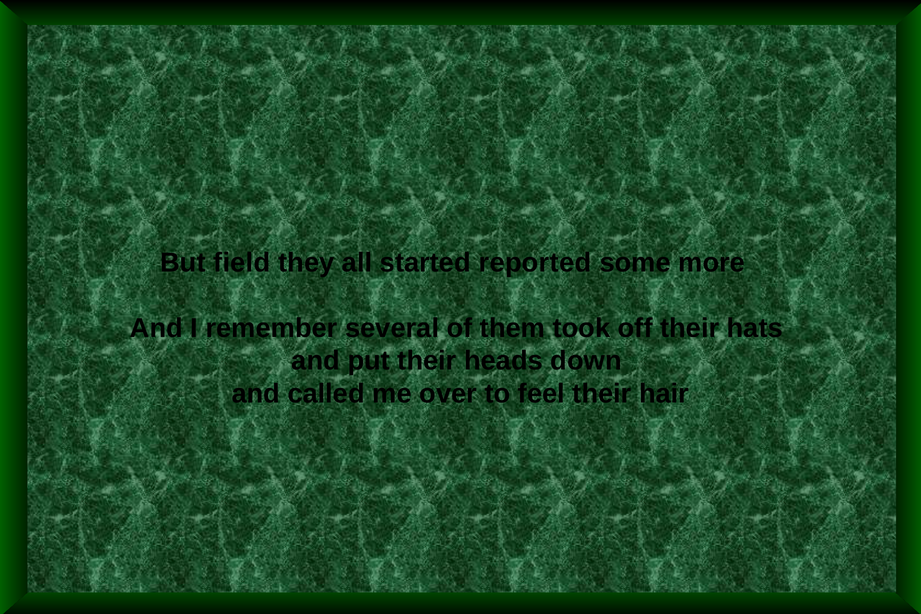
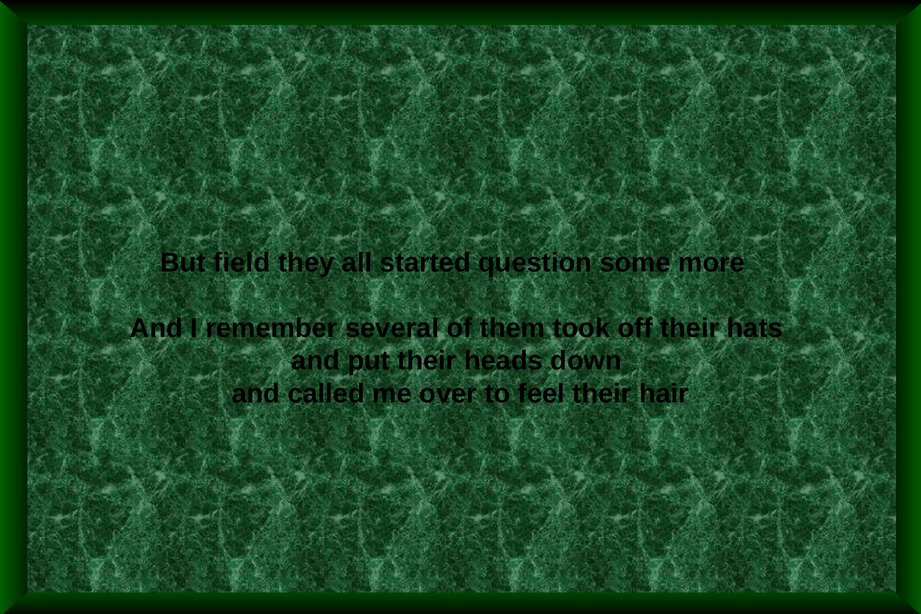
reported: reported -> question (535, 263)
